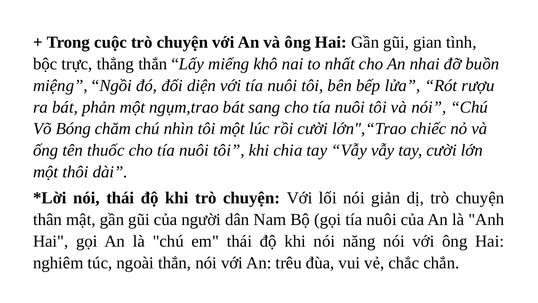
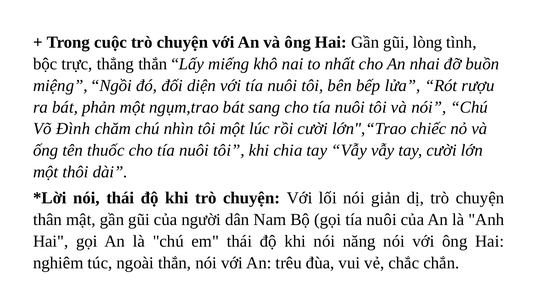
gian: gian -> lòng (428, 42)
Bóng: Bóng -> Đình (73, 129)
